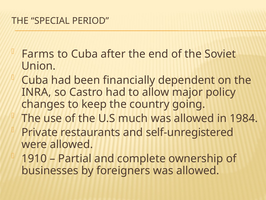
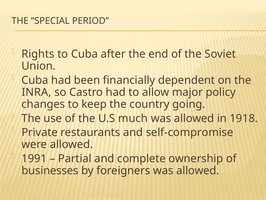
Farms: Farms -> Rights (38, 54)
1984: 1984 -> 1918 (244, 118)
self-unregistered: self-unregistered -> self-compromise (190, 132)
1910: 1910 -> 1991 (34, 158)
